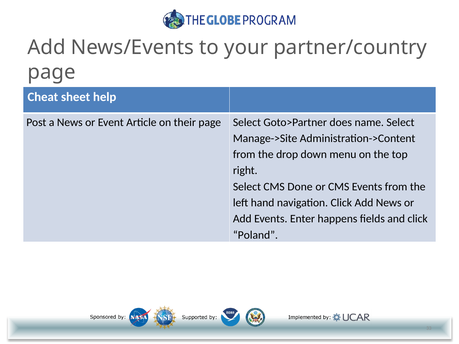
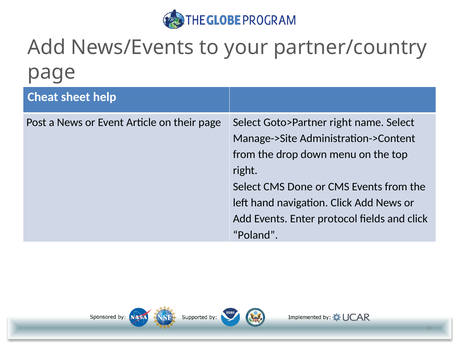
Goto>Partner does: does -> right (341, 122)
happens: happens -> protocol (337, 219)
